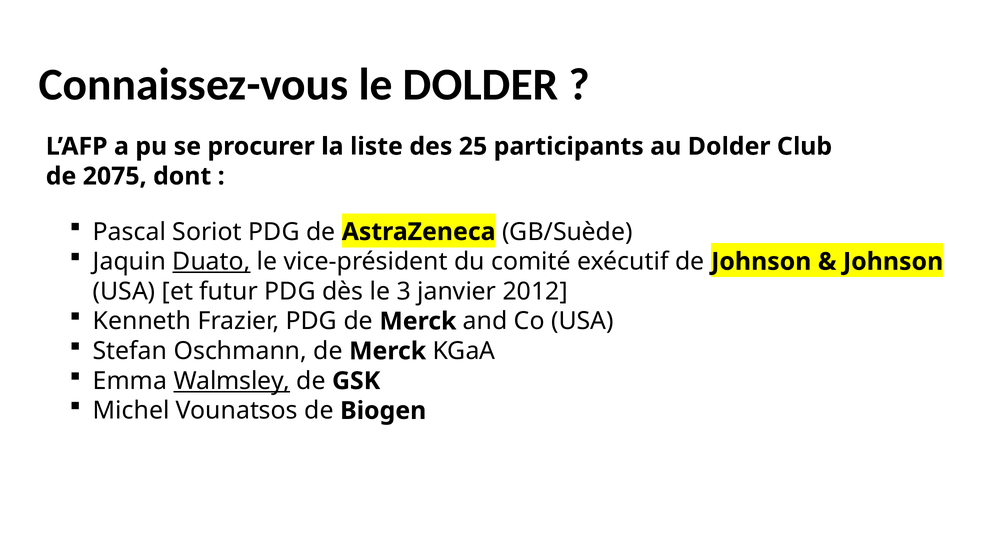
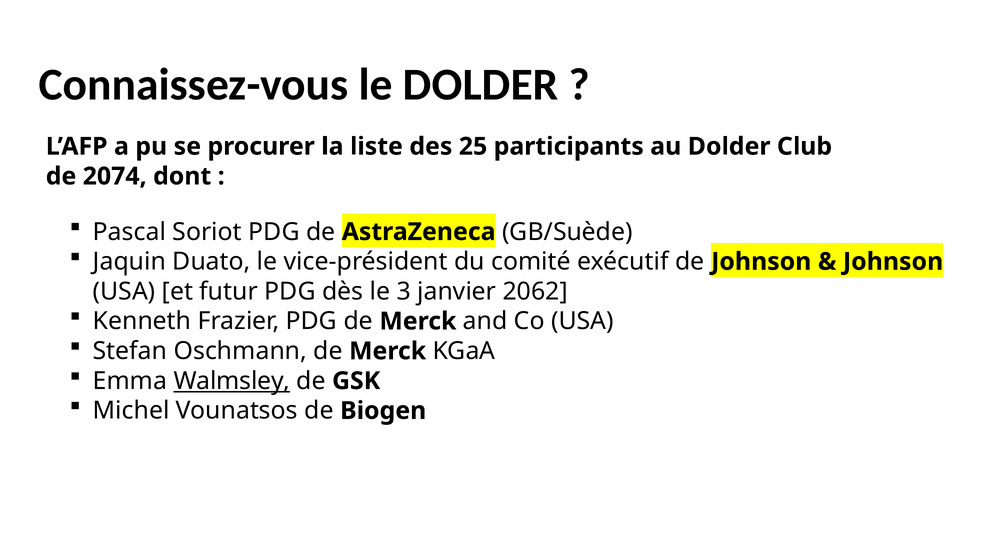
2075: 2075 -> 2074 (115, 176)
Duato underline: present -> none (211, 262)
2012: 2012 -> 2062 (535, 292)
